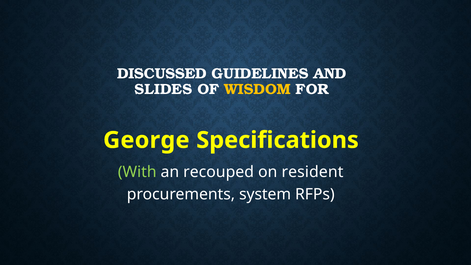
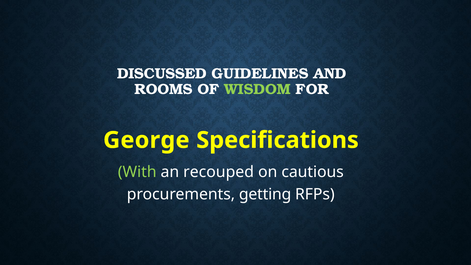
SLIDES: SLIDES -> ROOMS (163, 89)
WISDOM colour: yellow -> light green (257, 89)
resident: resident -> cautious (313, 172)
system: system -> getting (265, 194)
